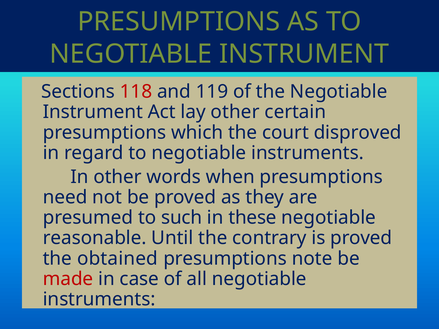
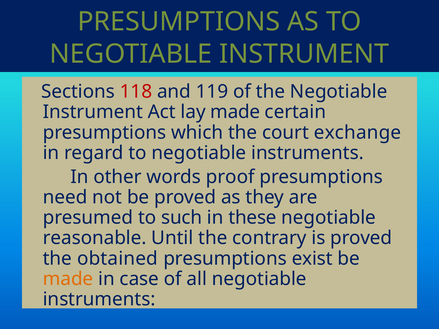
lay other: other -> made (235, 112)
disproved: disproved -> exchange (358, 133)
when: when -> proof (230, 177)
note: note -> exist (312, 259)
made colour: red -> orange (68, 279)
